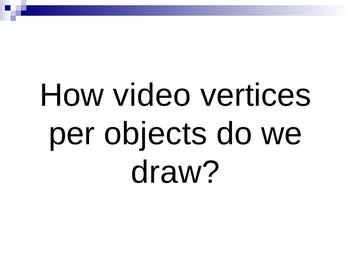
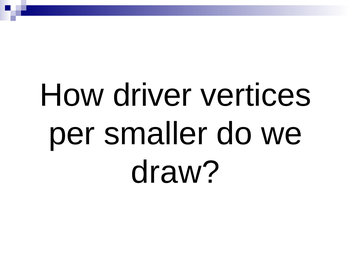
video: video -> driver (152, 95)
objects: objects -> smaller (156, 134)
